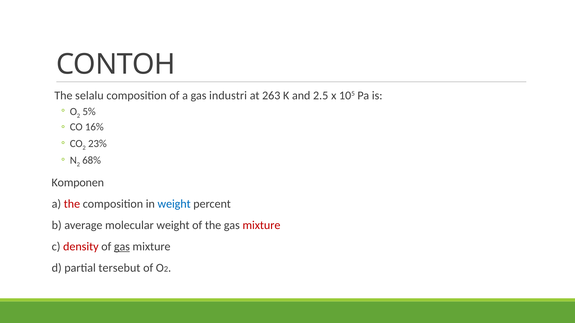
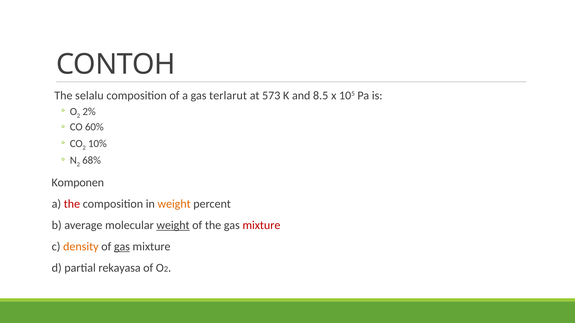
industri: industri -> terlarut (228, 96)
263: 263 -> 573 (271, 96)
2.5: 2.5 -> 8.5 (321, 96)
5%: 5% -> 2% (89, 112)
16%: 16% -> 60% (94, 127)
23%: 23% -> 10% (97, 144)
weight colour: blue -> orange (174, 204)
weight underline: none -> present (173, 225)
density colour: red -> orange (81, 247)
tersebut: tersebut -> rekayasa (120, 268)
